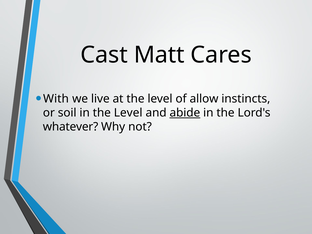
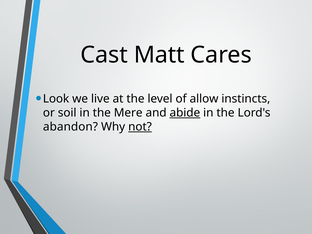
With: With -> Look (56, 99)
in the Level: Level -> Mere (128, 113)
whatever: whatever -> abandon (70, 127)
not underline: none -> present (140, 127)
